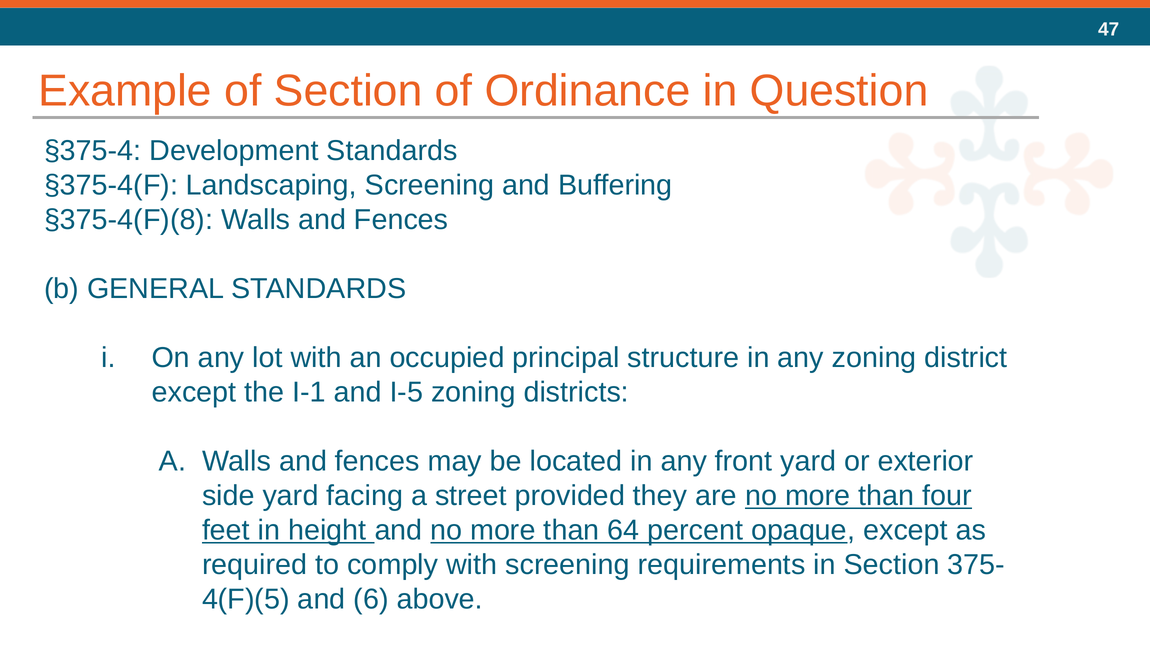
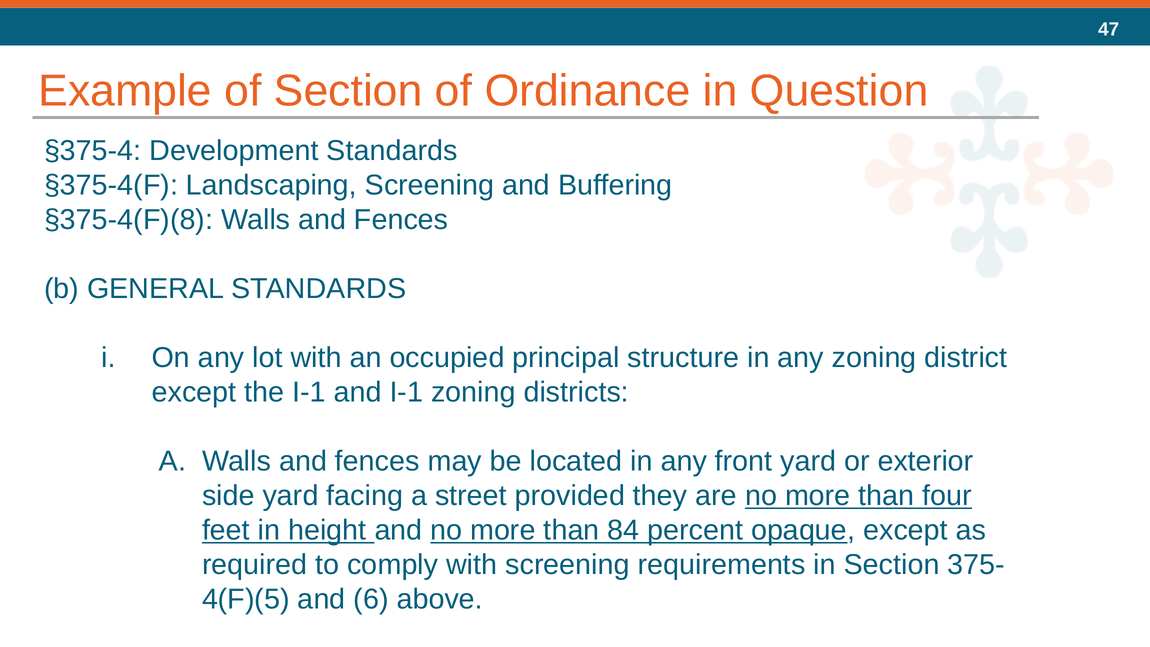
and I-5: I-5 -> I-1 (406, 392)
64: 64 -> 84 (623, 530)
